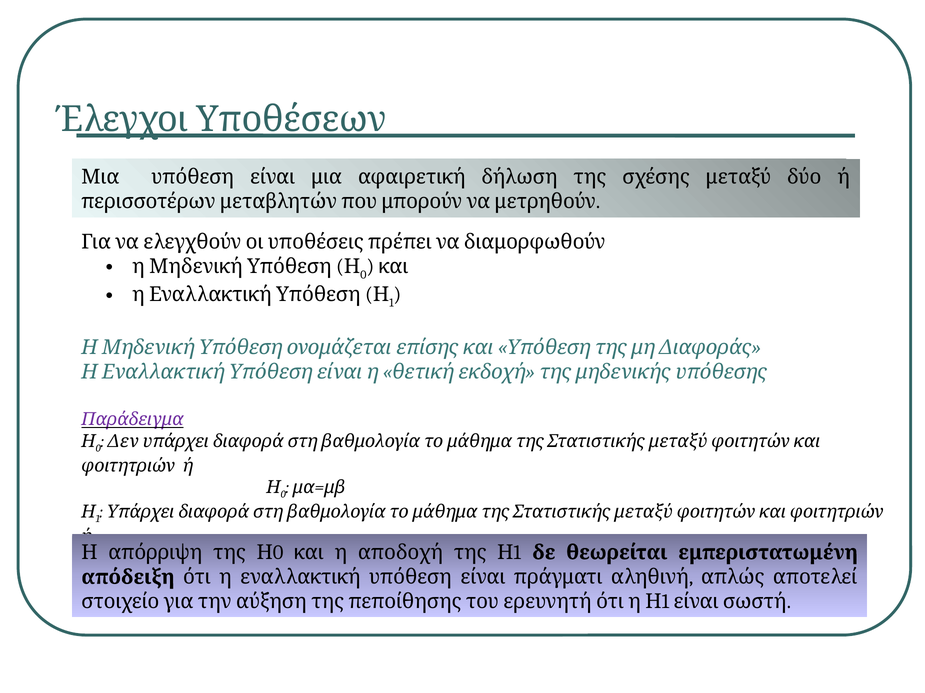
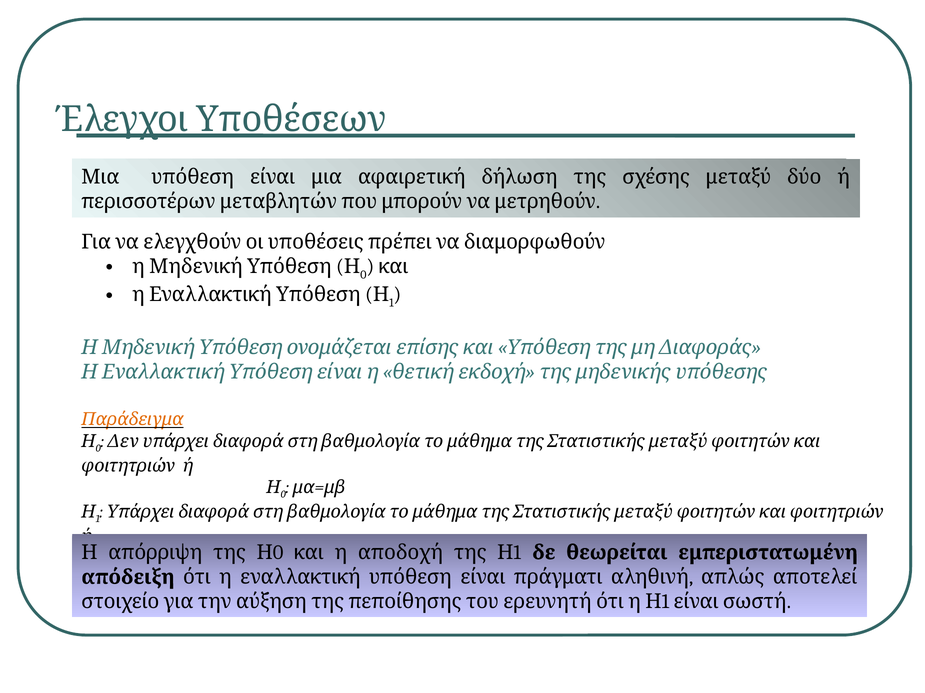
Παράδειγμα colour: purple -> orange (132, 420)
